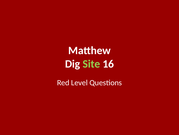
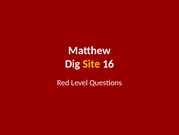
Site colour: light green -> yellow (91, 64)
